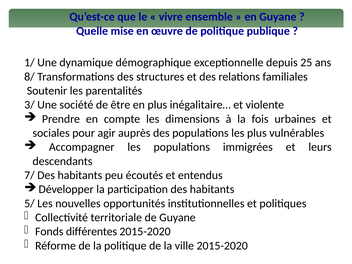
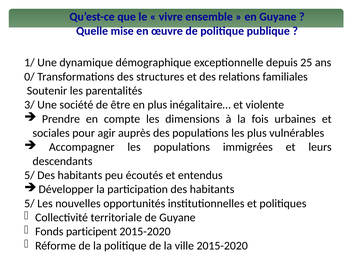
8/: 8/ -> 0/ (29, 77)
7/: 7/ -> 5/ (29, 175)
différentes: différentes -> participent (92, 232)
